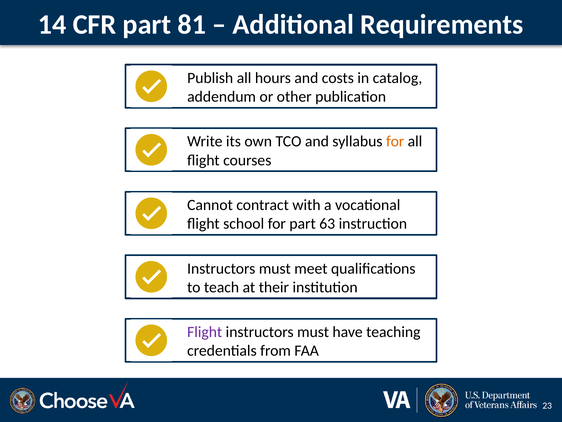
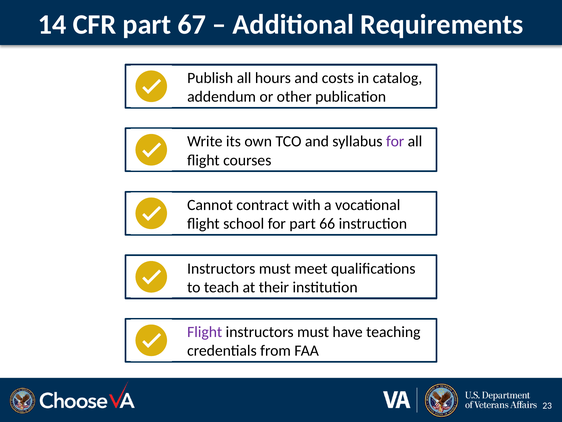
81: 81 -> 67 (192, 24)
for colour: orange -> purple (395, 141)
63: 63 -> 66 (327, 223)
